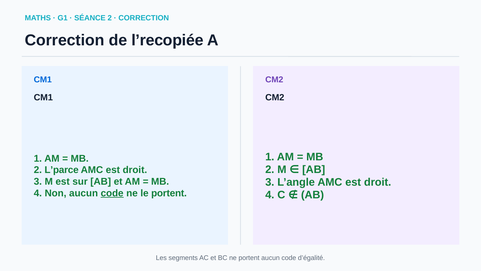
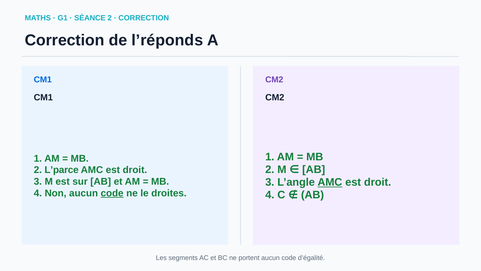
l’recopiée: l’recopiée -> l’réponds (167, 40)
AMC underline: none -> present (330, 182)
le portent: portent -> droites (169, 193)
